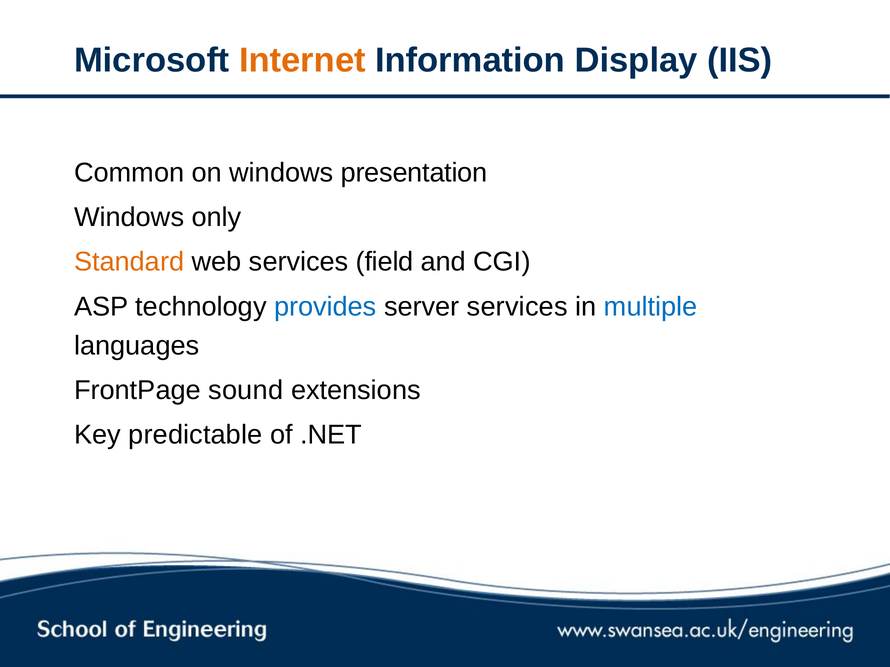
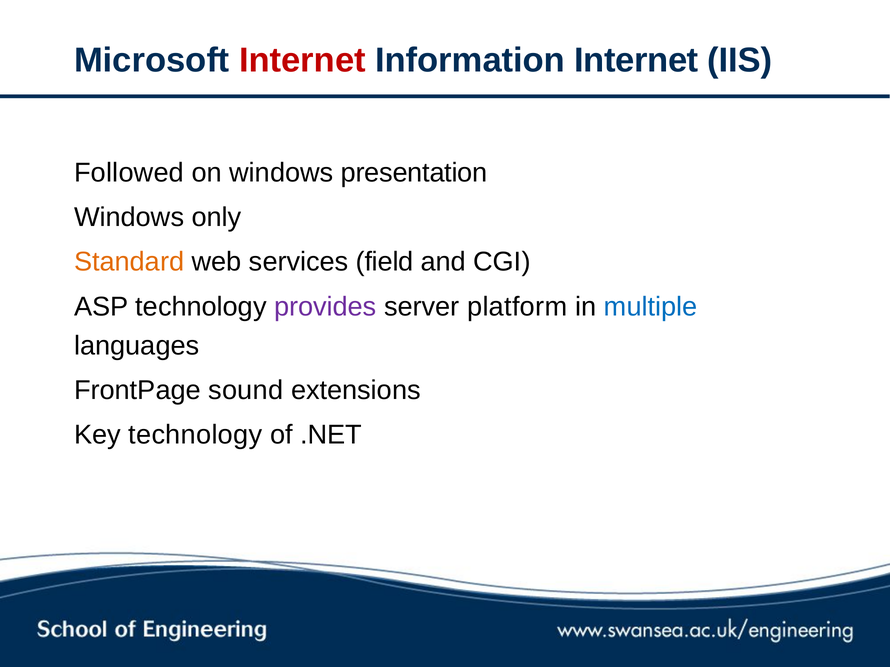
Internet colour: orange -> red (302, 60)
Information Display: Display -> Internet (636, 60)
Common: Common -> Followed (129, 173)
provides colour: blue -> purple (325, 307)
server services: services -> platform (517, 307)
Key predictable: predictable -> technology (195, 435)
